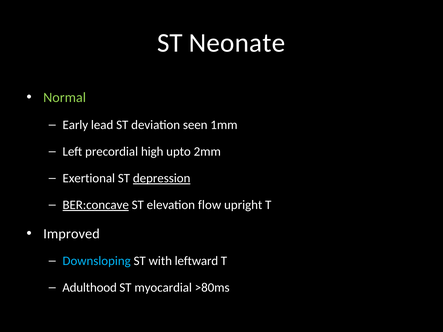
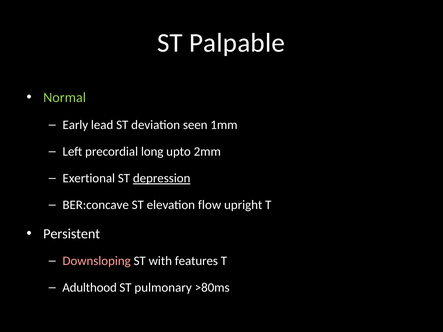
Neonate: Neonate -> Palpable (237, 43)
high: high -> long (152, 152)
BER:concave underline: present -> none (96, 205)
Improved: Improved -> Persistent (72, 234)
Downsloping colour: light blue -> pink (97, 261)
leftward: leftward -> features (196, 261)
myocardial: myocardial -> pulmonary (163, 288)
